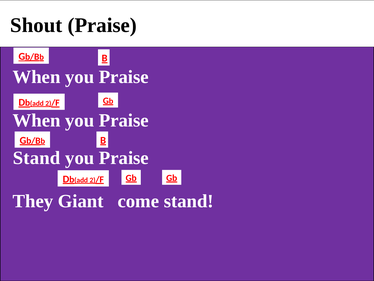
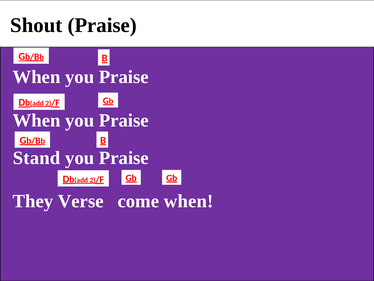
Giant: Giant -> Verse (81, 201)
come stand: stand -> when (189, 201)
